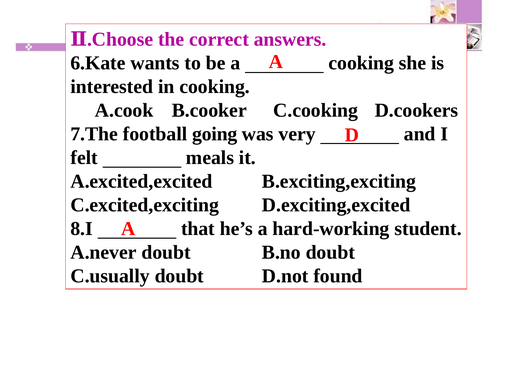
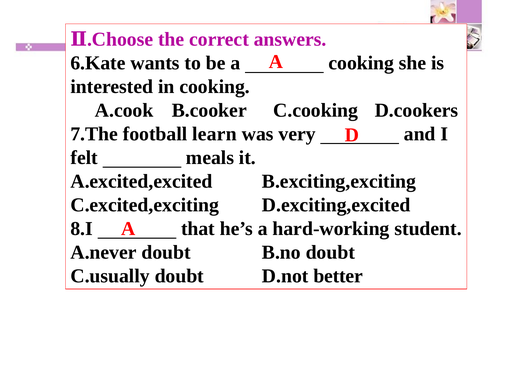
going: going -> learn (215, 134)
found: found -> better (338, 276)
